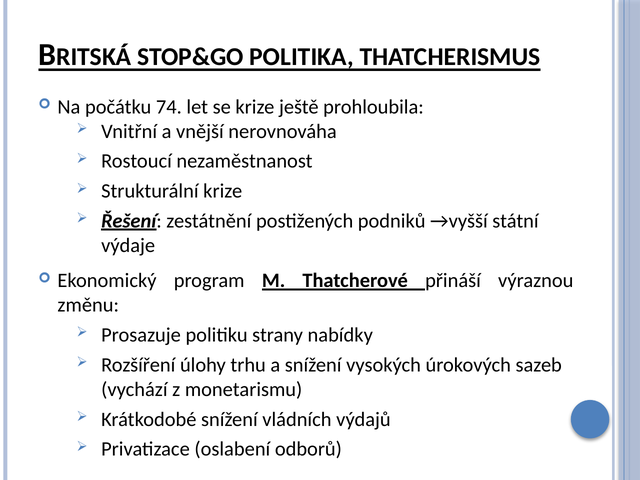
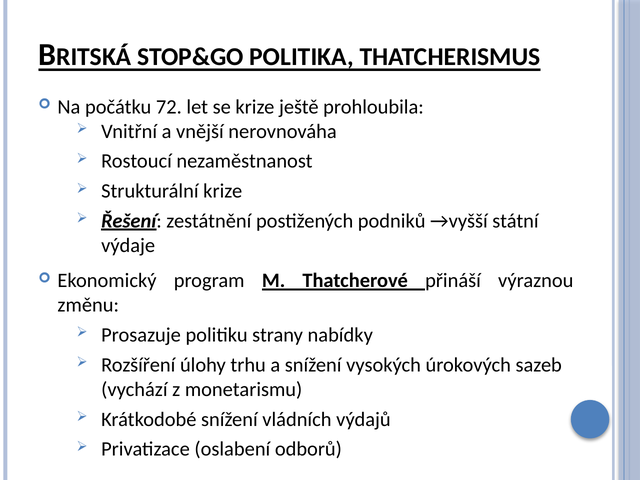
74: 74 -> 72 (169, 107)
